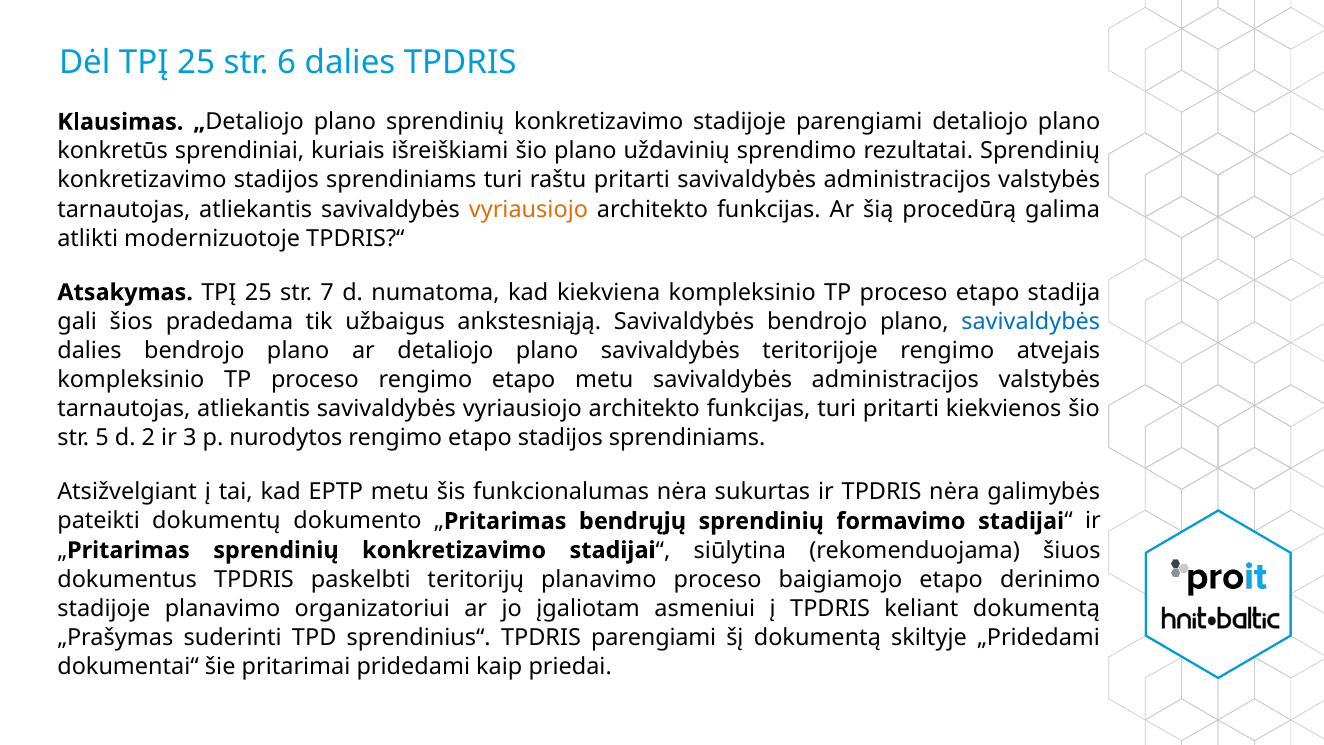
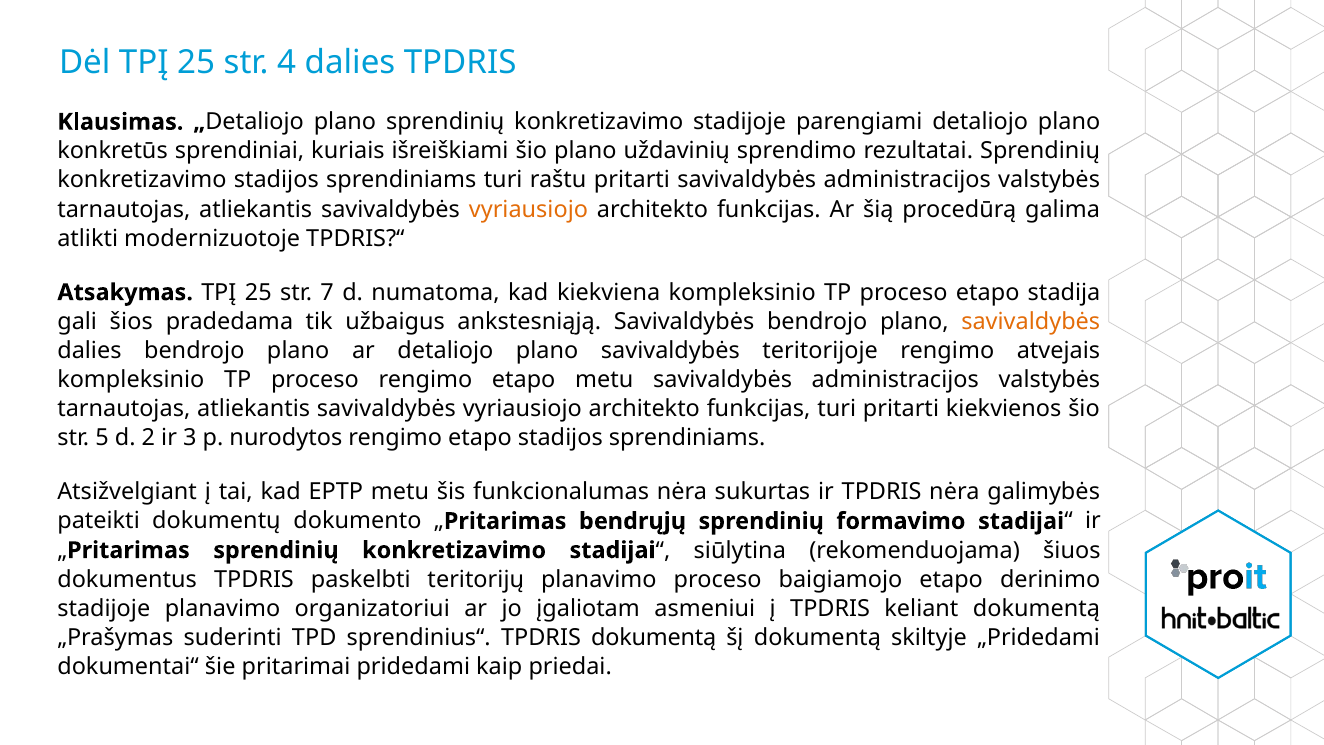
6: 6 -> 4 (287, 62)
savivaldybės colour: blue -> orange (1031, 321)
TPDRIS parengiami: parengiami -> dokumentą (654, 638)
